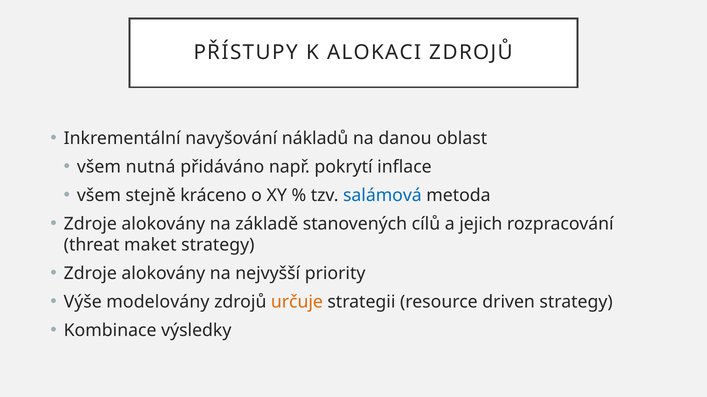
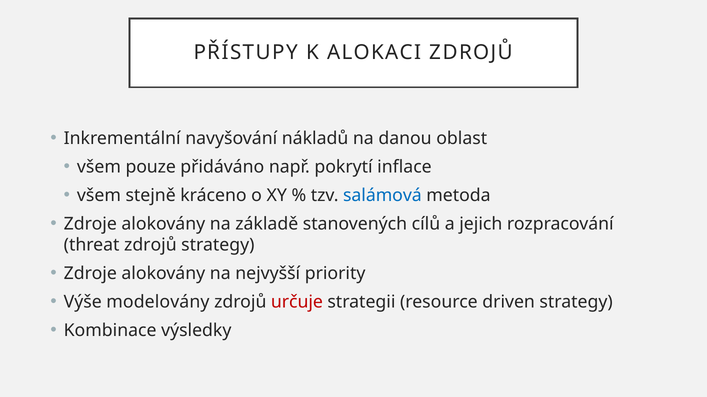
nutná: nutná -> pouze (151, 167)
threat maket: maket -> zdrojů (150, 245)
určuje colour: orange -> red (297, 303)
